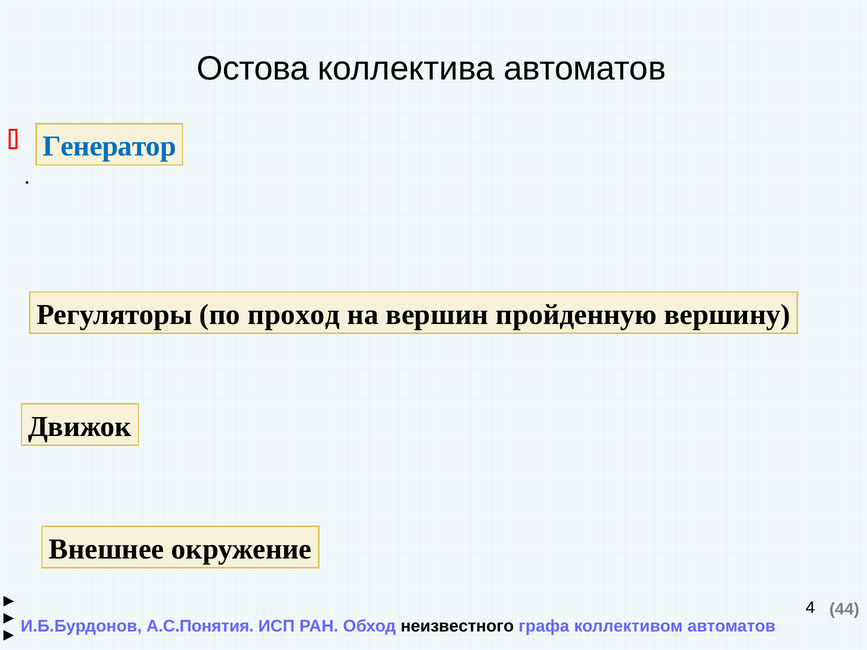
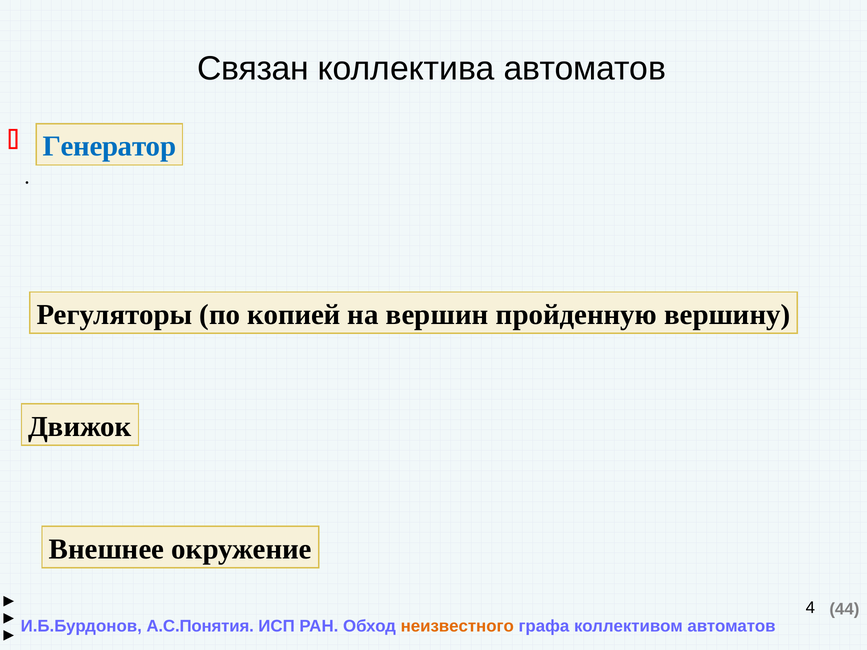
Остова: Остова -> Связан (253, 69)
проход: проход -> копией (294, 315)
неизвестного colour: black -> orange (457, 627)
